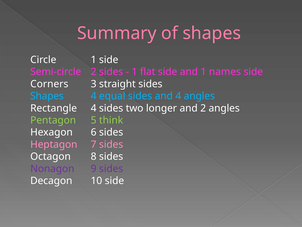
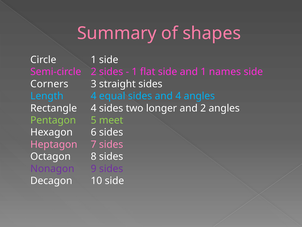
Shapes: Shapes -> Length (47, 96)
think: think -> meet (111, 120)
